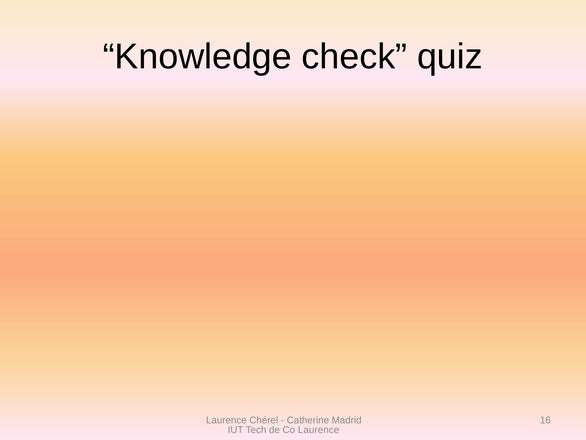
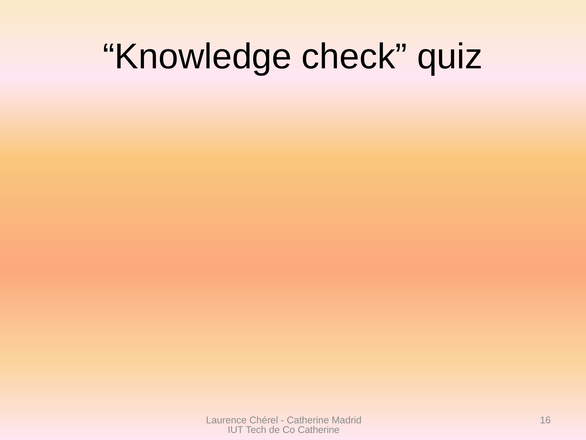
Co Laurence: Laurence -> Catherine (319, 429)
